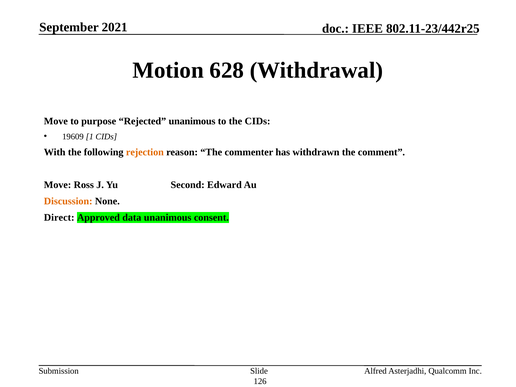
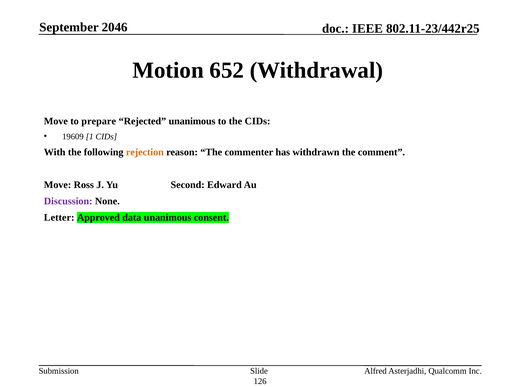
2021: 2021 -> 2046 (115, 27)
628: 628 -> 652 (227, 70)
purpose: purpose -> prepare (99, 121)
Discussion colour: orange -> purple (68, 201)
Direct: Direct -> Letter (59, 218)
